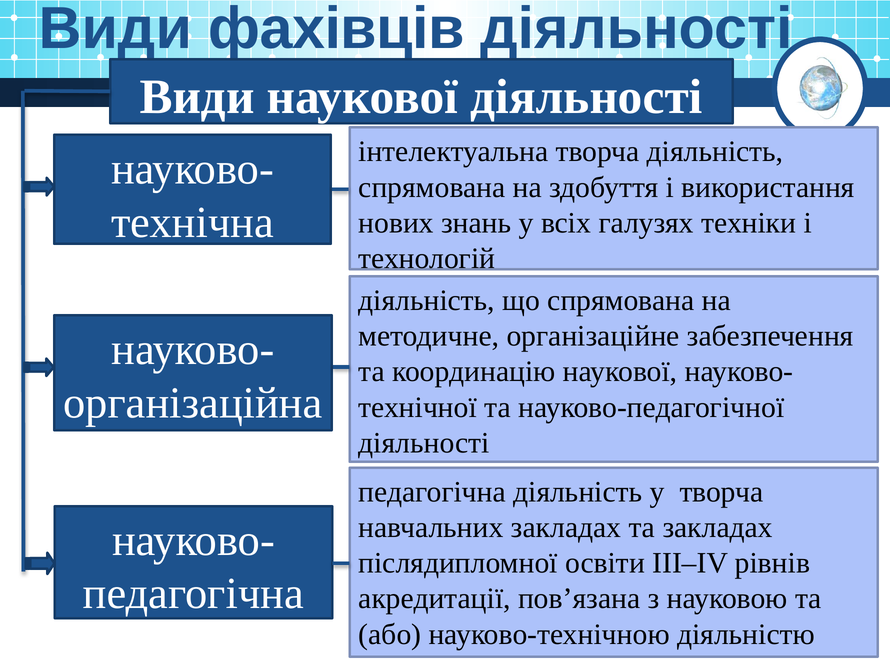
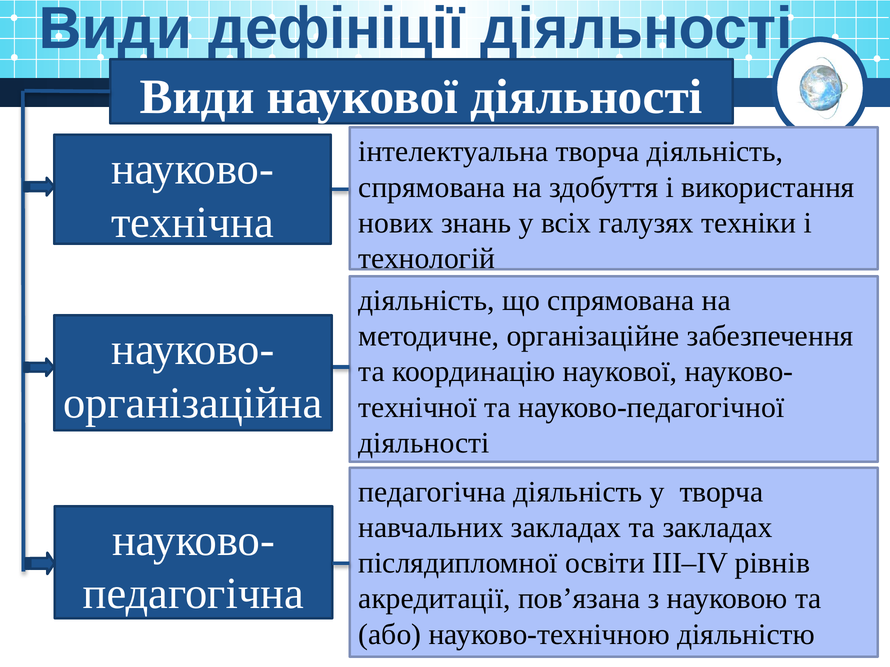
фахівців: фахівців -> дефініції (336, 28)
